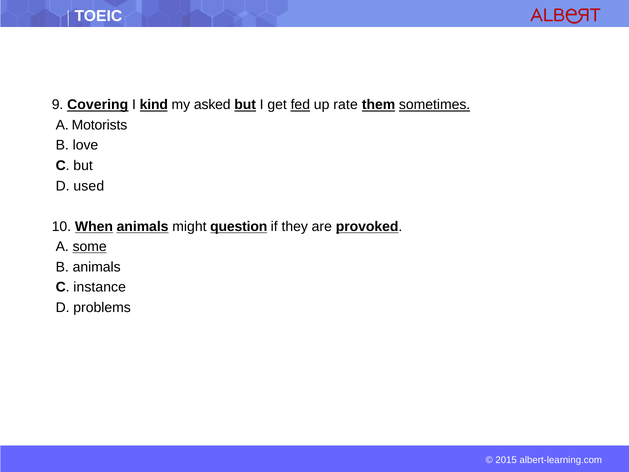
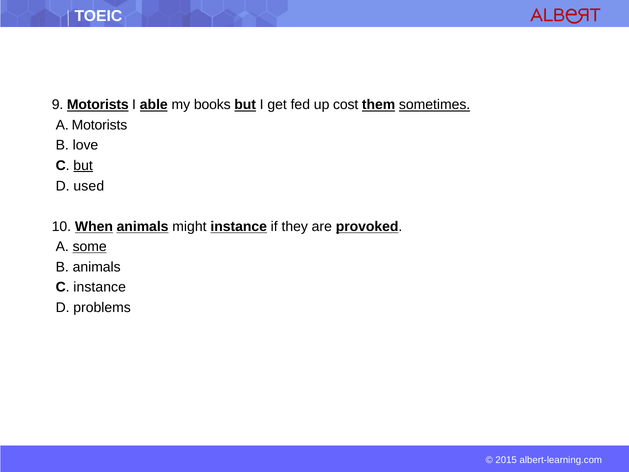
9 Covering: Covering -> Motorists (98, 105)
kind: kind -> able (154, 105)
asked: asked -> books (212, 105)
fed underline: present -> none (300, 105)
rate: rate -> cost (346, 105)
but underline: none -> present (83, 166)
might question: question -> instance (239, 226)
